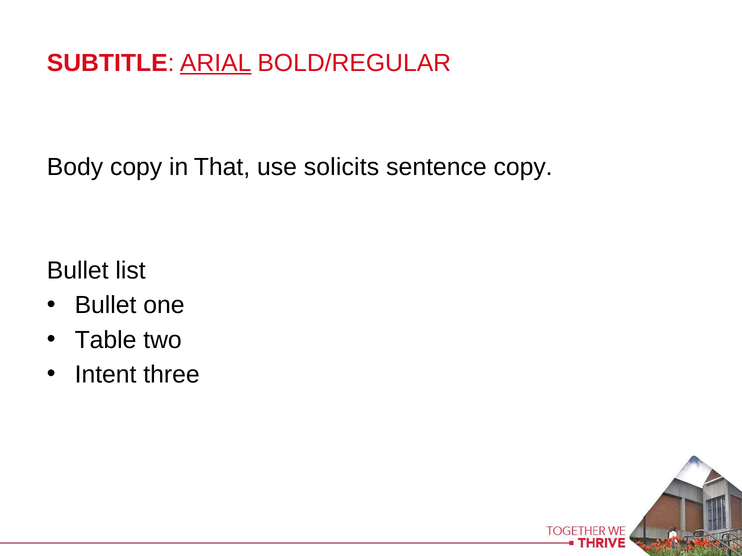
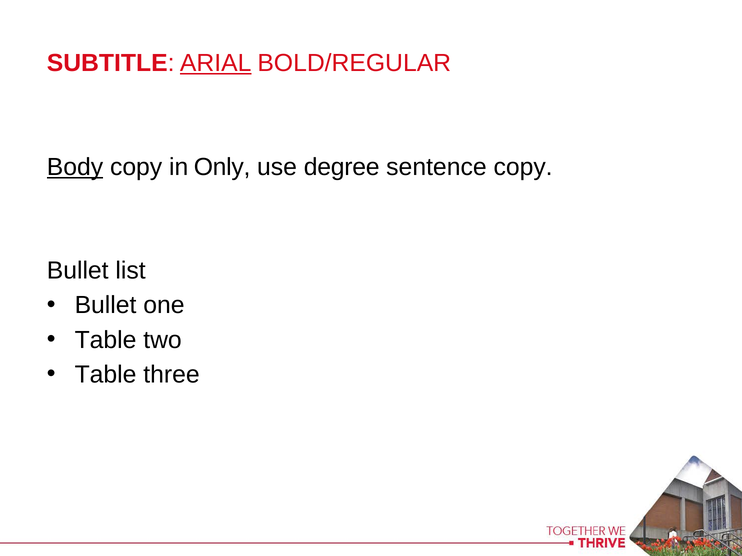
Body underline: none -> present (75, 167)
That: That -> Only (222, 167)
solicits: solicits -> degree (342, 167)
Intent: Intent -> Table (106, 375)
